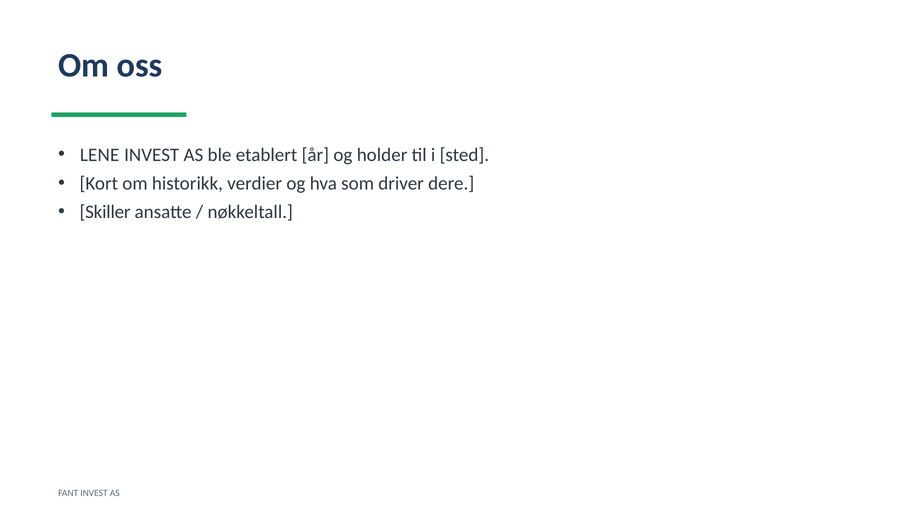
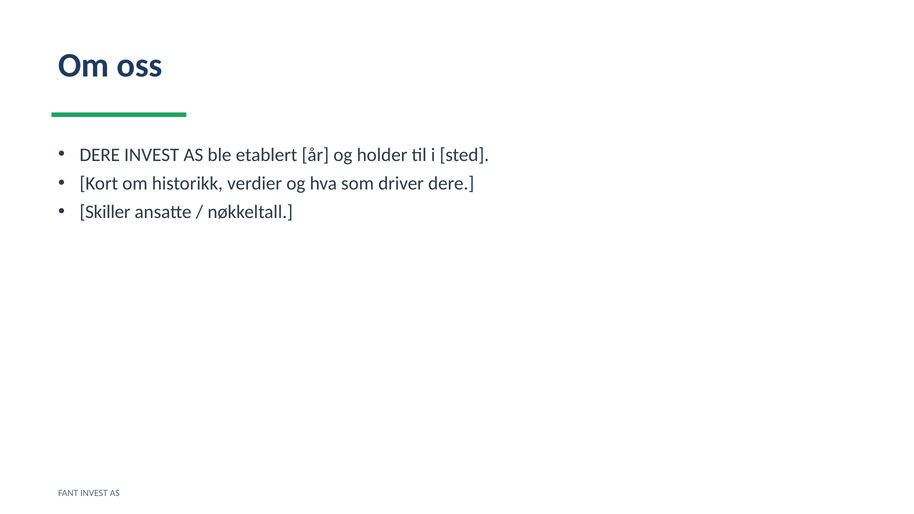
LENE: LENE -> DERE (100, 155)
